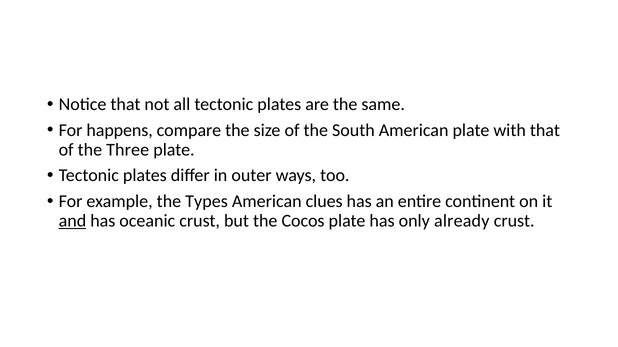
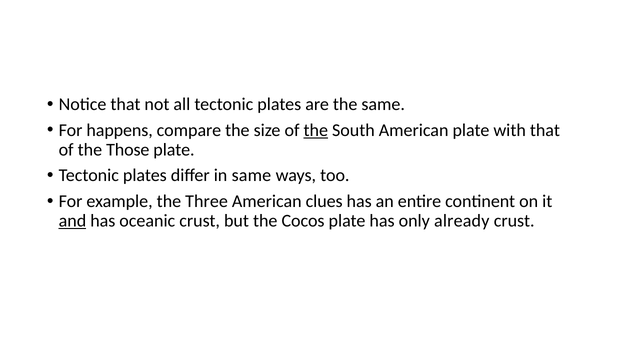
the underline: none -> present (316, 130)
Three: Three -> Those (128, 150)
in outer: outer -> same (251, 176)
Types: Types -> Three (207, 202)
